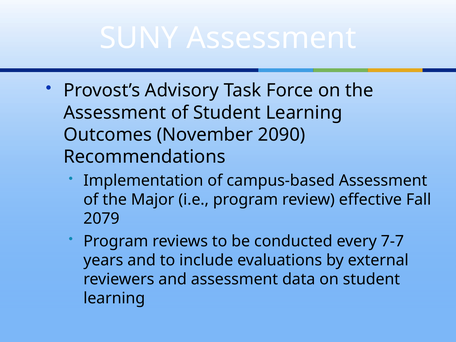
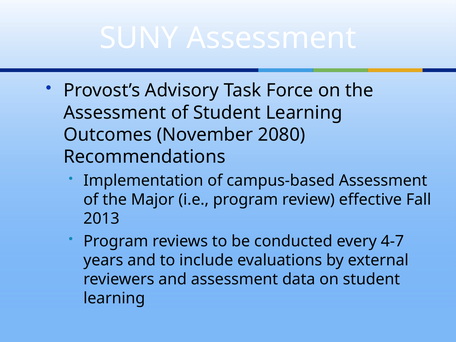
2090: 2090 -> 2080 (282, 135)
2079: 2079 -> 2013 (101, 219)
7-7: 7-7 -> 4-7 (392, 241)
